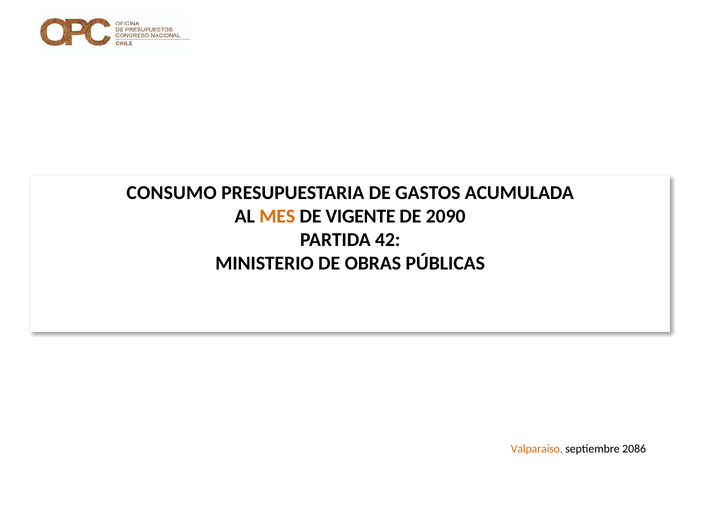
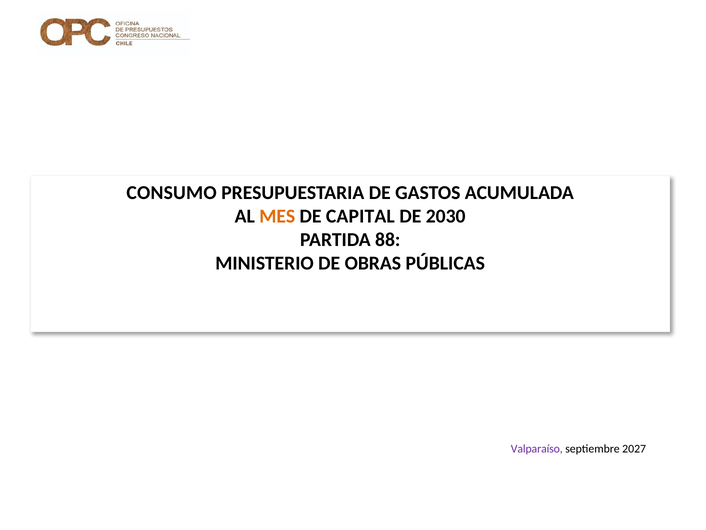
VIGENTE: VIGENTE -> CAPITAL (360, 216)
2090: 2090 -> 2030 (446, 216)
42: 42 -> 88 (388, 240)
Valparaíso colour: orange -> purple (537, 448)
2086: 2086 -> 2027 (634, 448)
